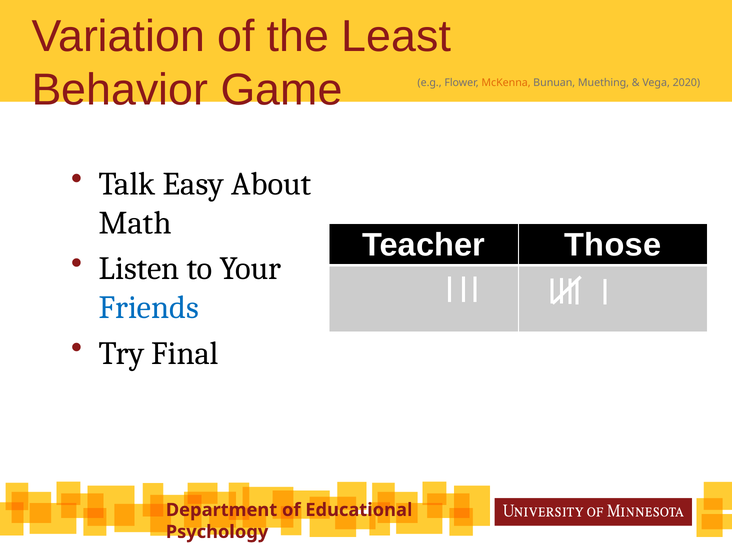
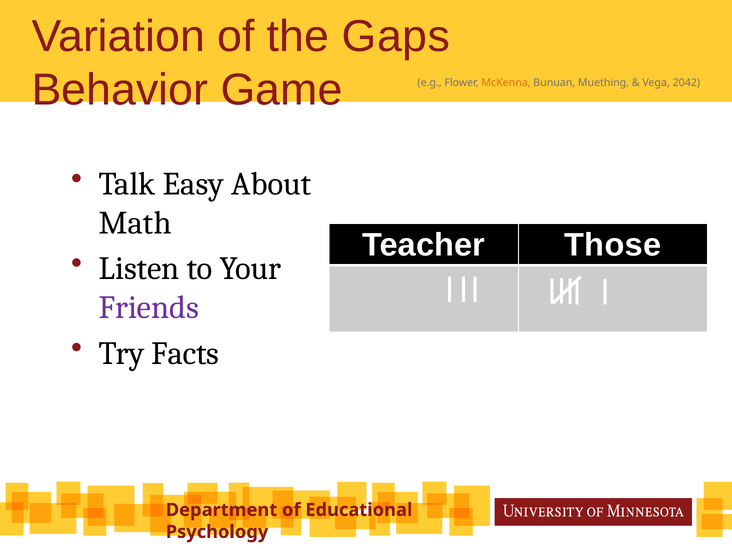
Least: Least -> Gaps (396, 37)
2020: 2020 -> 2042 (686, 83)
Friends colour: blue -> purple (149, 308)
Final: Final -> Facts (185, 353)
